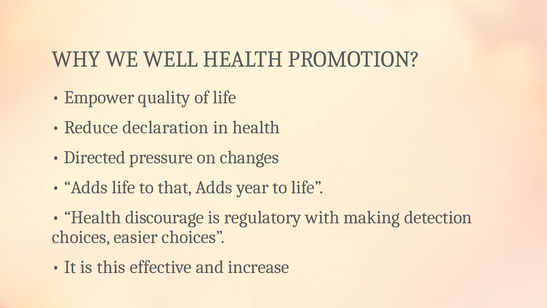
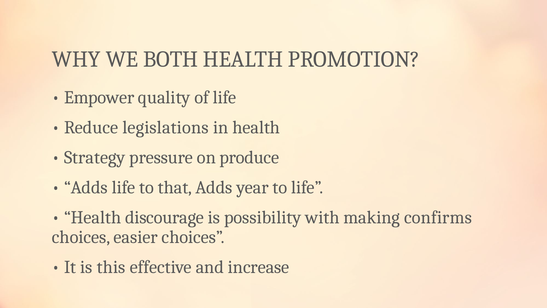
WELL: WELL -> BOTH (171, 59)
declaration: declaration -> legislations (166, 127)
Directed: Directed -> Strategy (95, 157)
changes: changes -> produce (249, 157)
regulatory: regulatory -> possibility (263, 217)
detection: detection -> confirms (438, 217)
